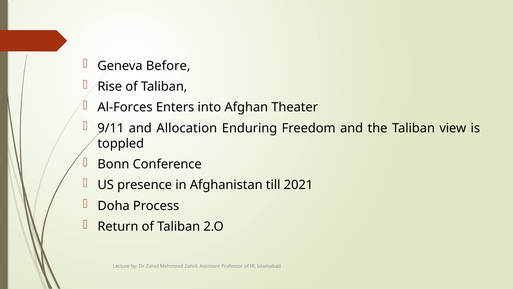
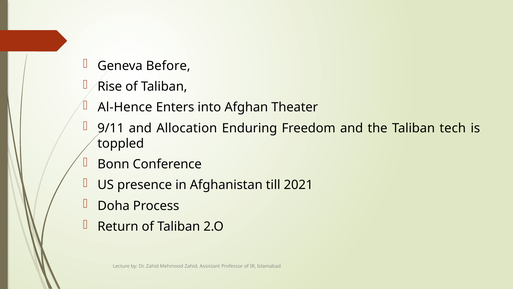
Al-Forces: Al-Forces -> Al-Hence (125, 107)
view: view -> tech (453, 128)
